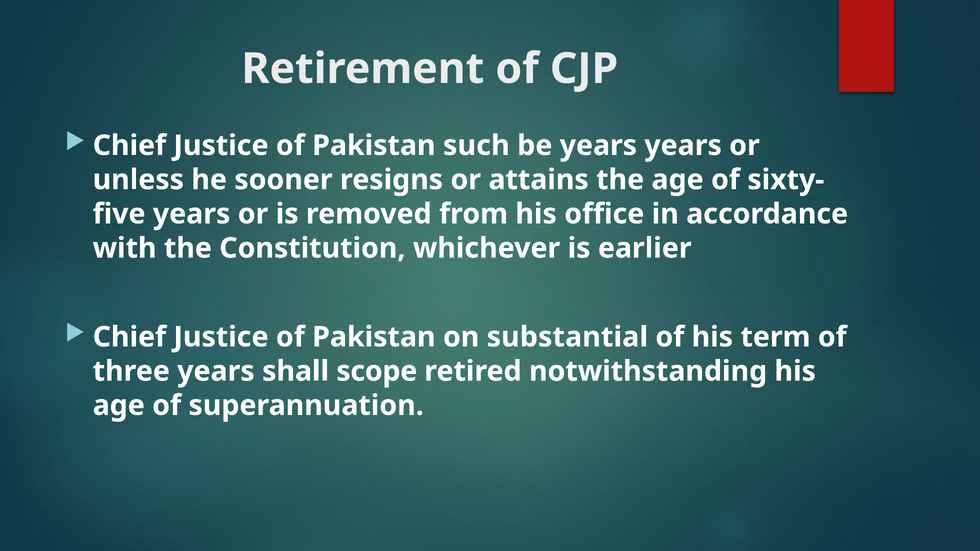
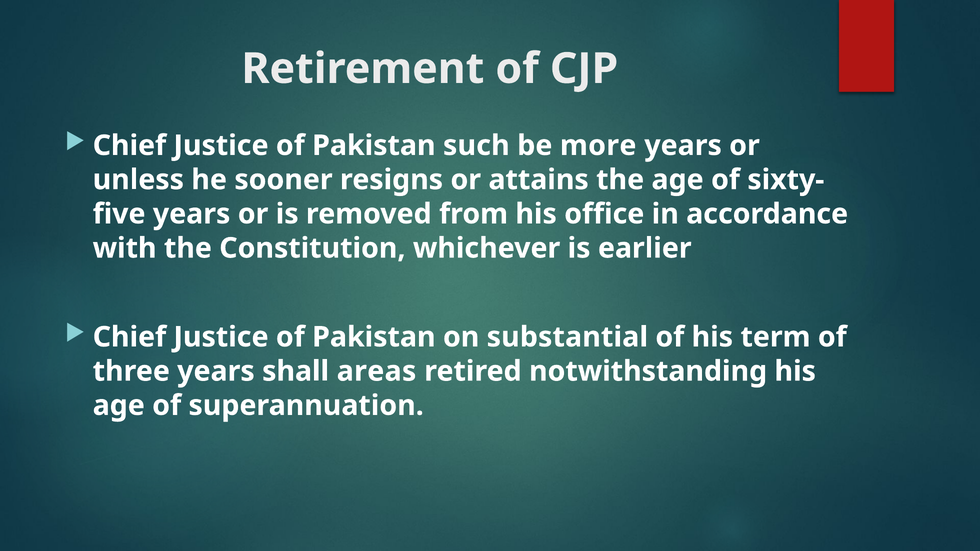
be years: years -> more (598, 146)
scope: scope -> areas (377, 371)
